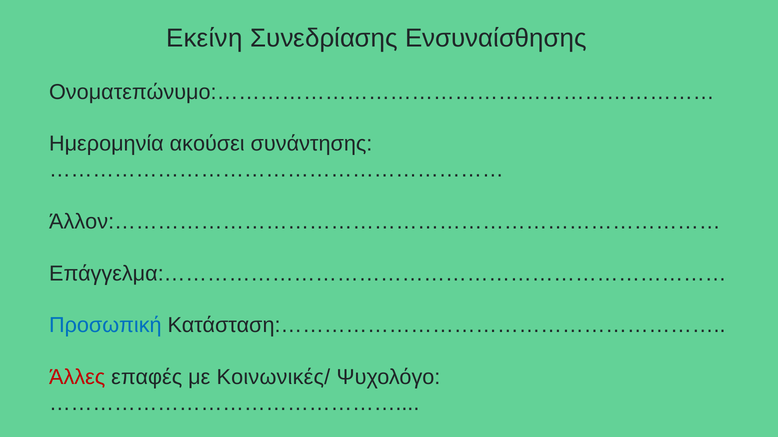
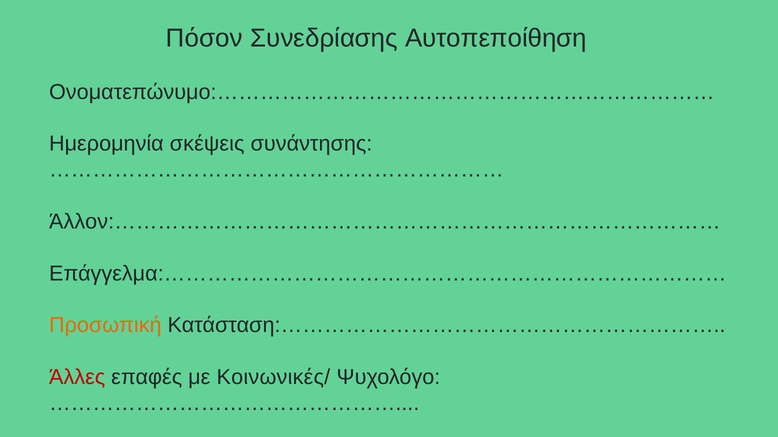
Εκείνη: Εκείνη -> Πόσον (204, 38)
Ενσυναίσθησης: Ενσυναίσθησης -> Αυτοπεποίθηση (496, 38)
ακούσει: ακούσει -> σκέψεις (207, 144)
Προσωπική colour: blue -> orange (105, 326)
